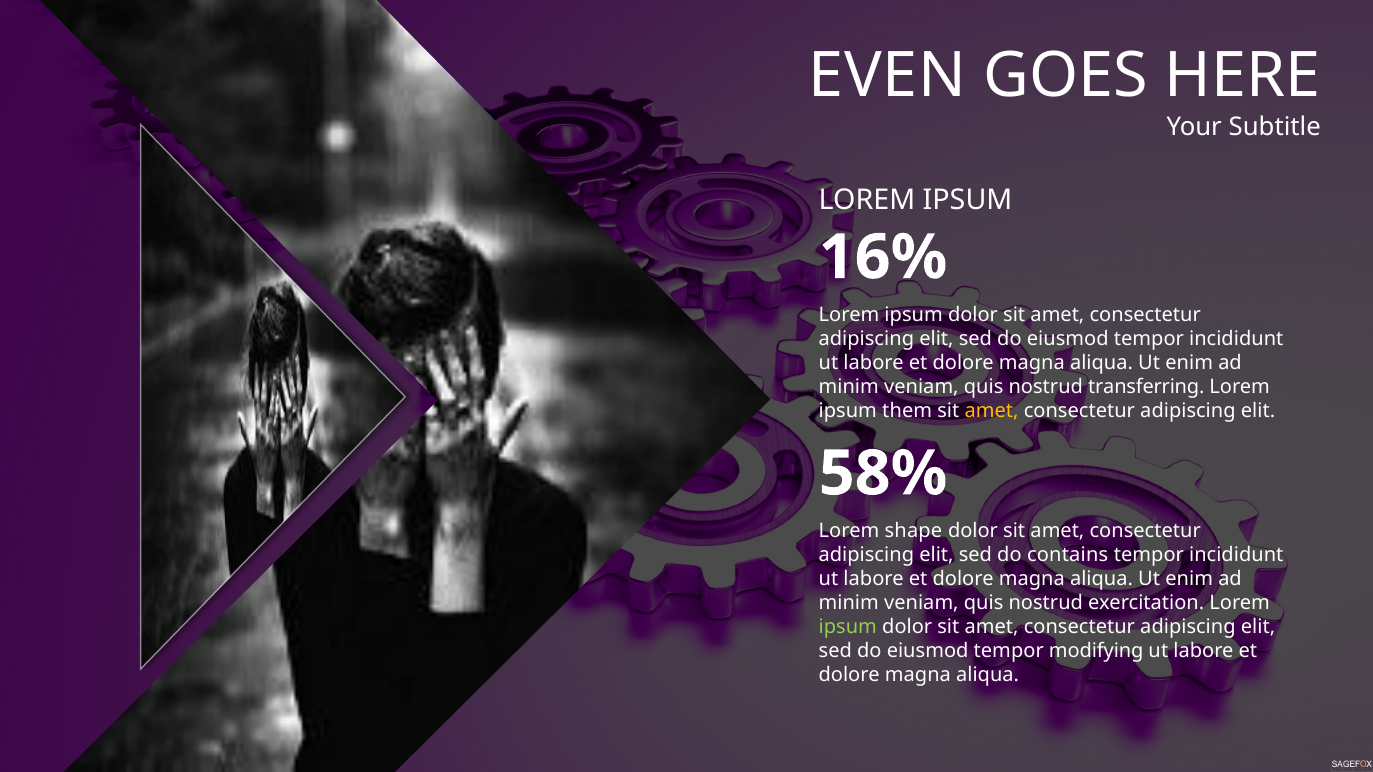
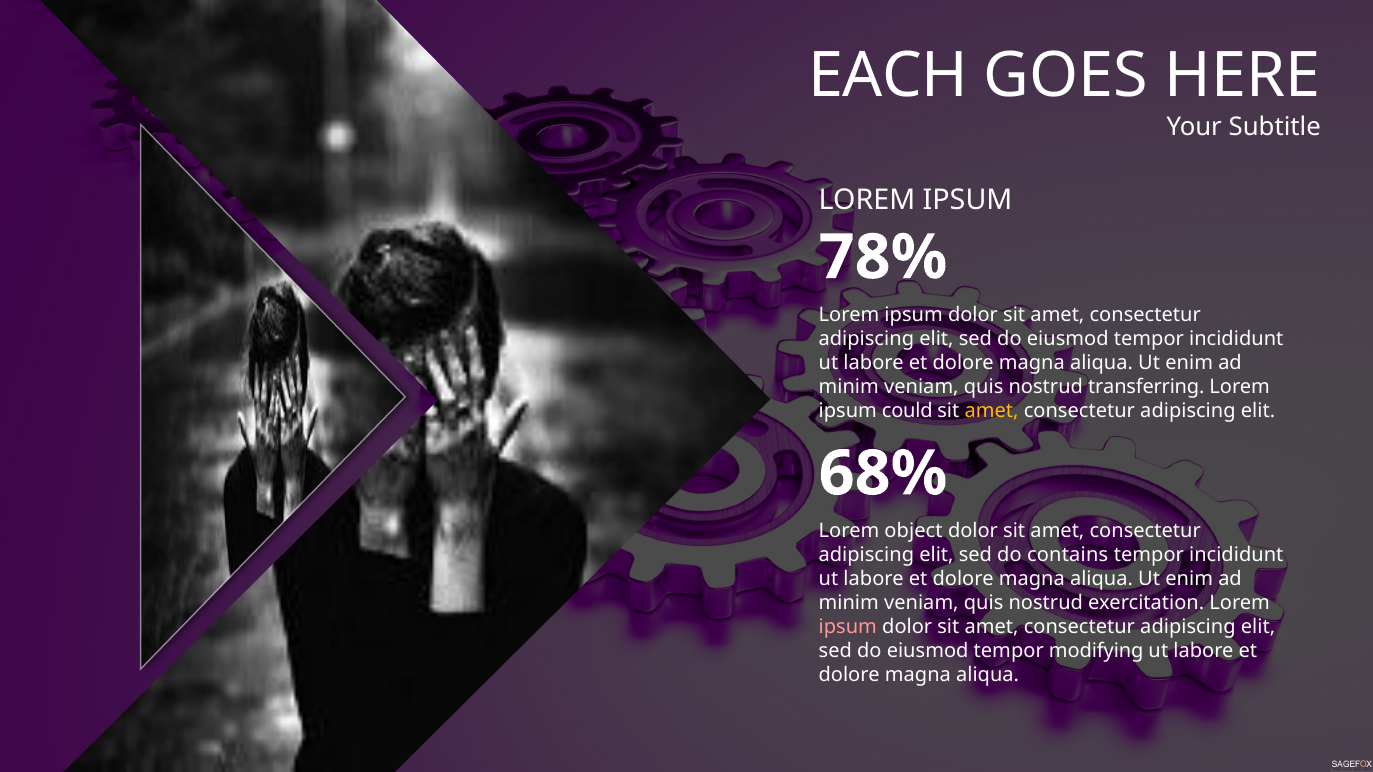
EVEN: EVEN -> EACH (888, 76)
16%: 16% -> 78% (883, 258)
them: them -> could (907, 411)
58%: 58% -> 68% (883, 474)
shape: shape -> object (914, 531)
ipsum colour: light green -> pink (848, 627)
